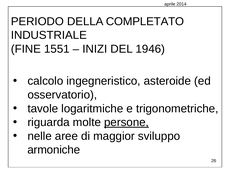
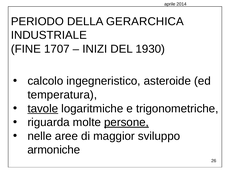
COMPLETATO: COMPLETATO -> GERARCHICA (145, 21)
1551: 1551 -> 1707 (57, 49)
1946: 1946 -> 1930 (150, 49)
osservatorio: osservatorio -> temperatura (62, 95)
tavole underline: none -> present (43, 109)
